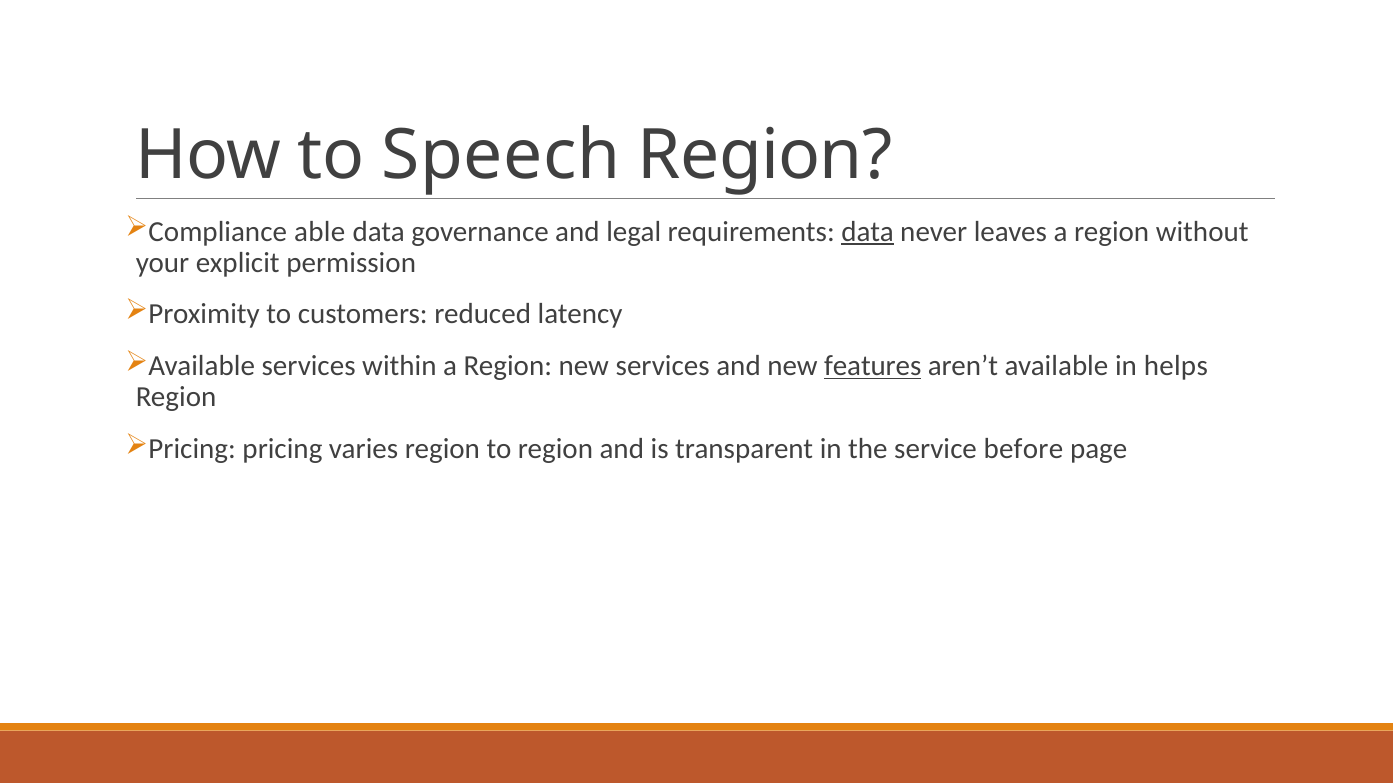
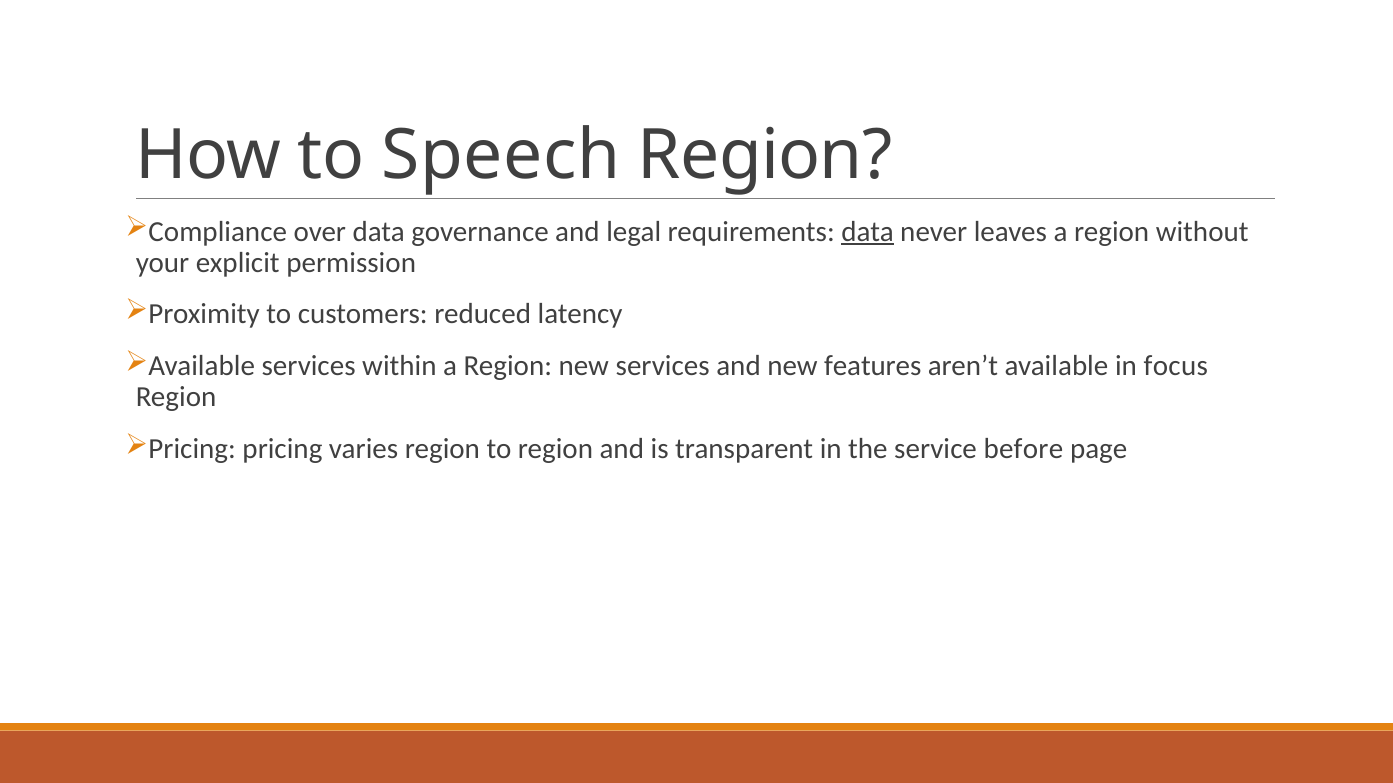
able: able -> over (320, 232)
features underline: present -> none (873, 366)
helps: helps -> focus (1176, 366)
